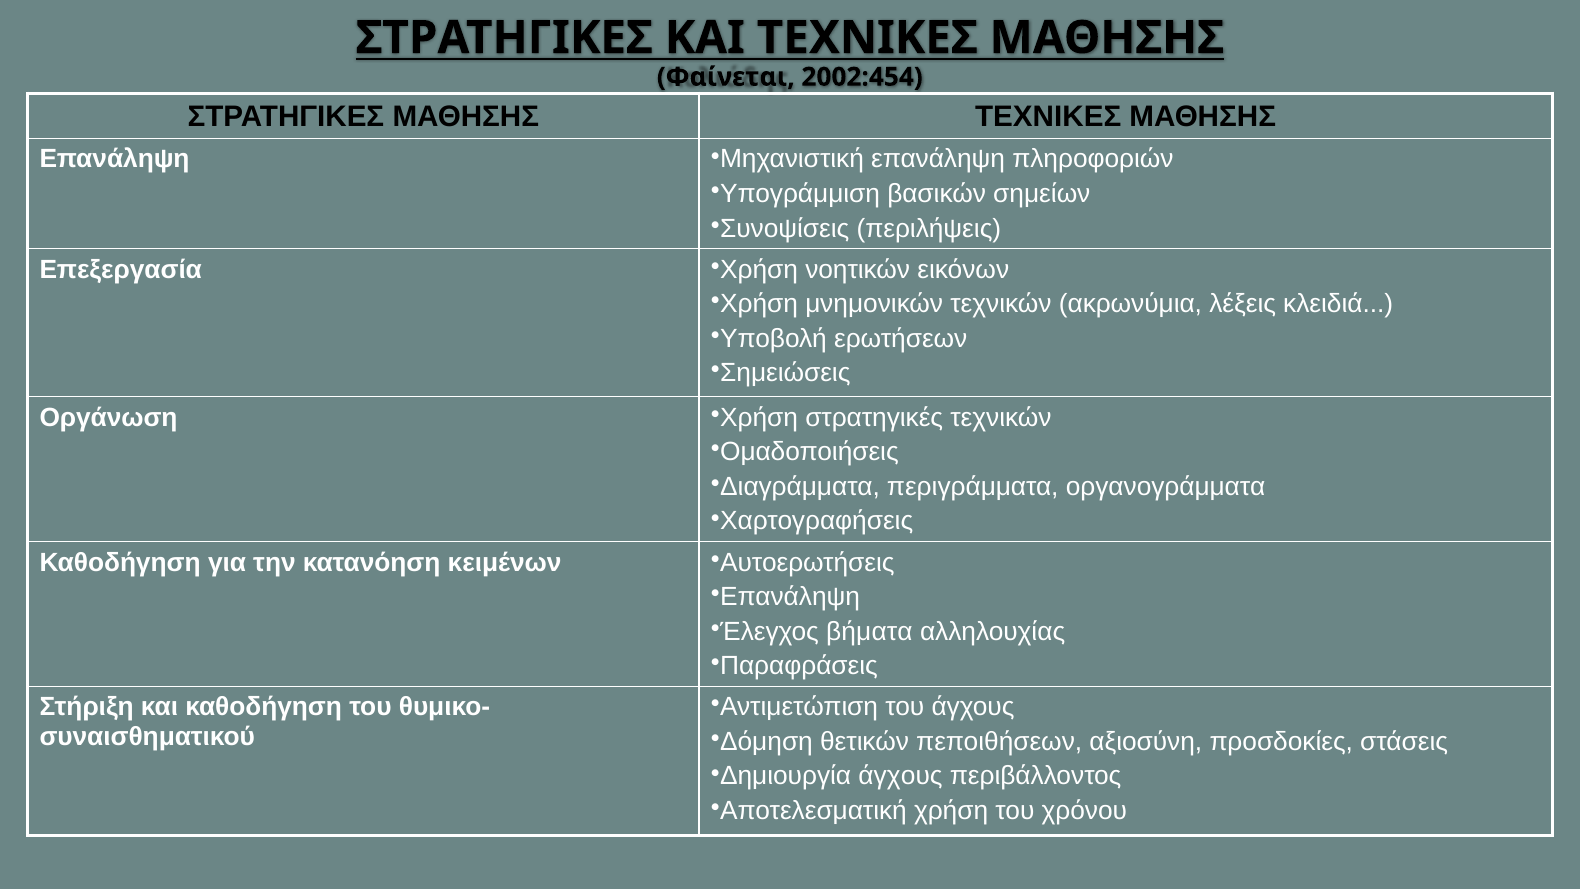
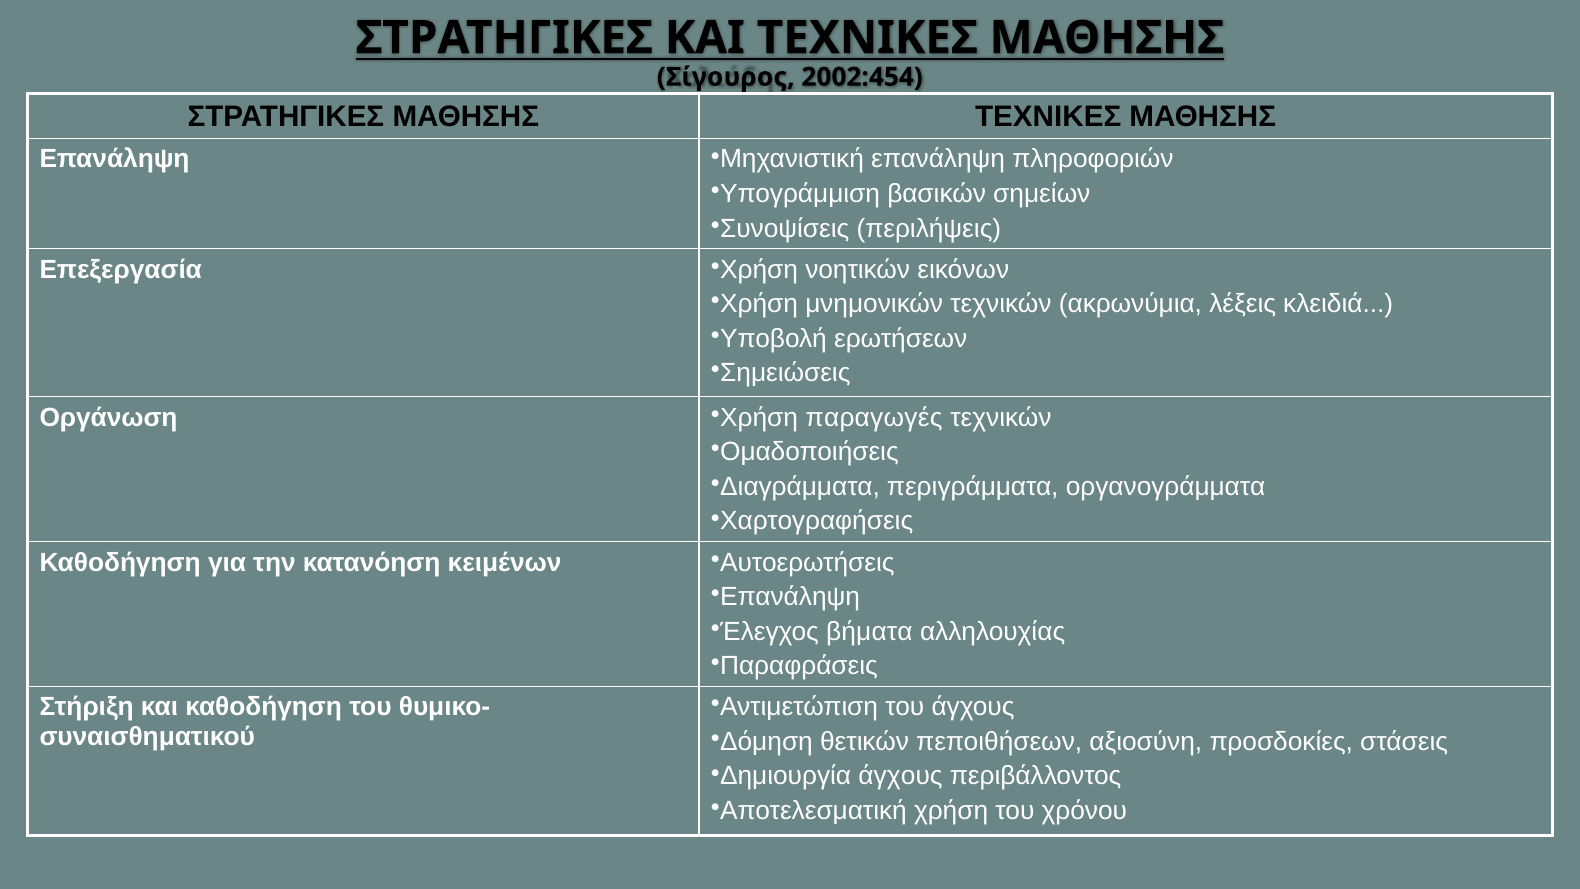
Φαίνεται: Φαίνεται -> Σίγουρος (726, 77)
στρατηγικές: στρατηγικές -> παραγωγές (874, 418)
